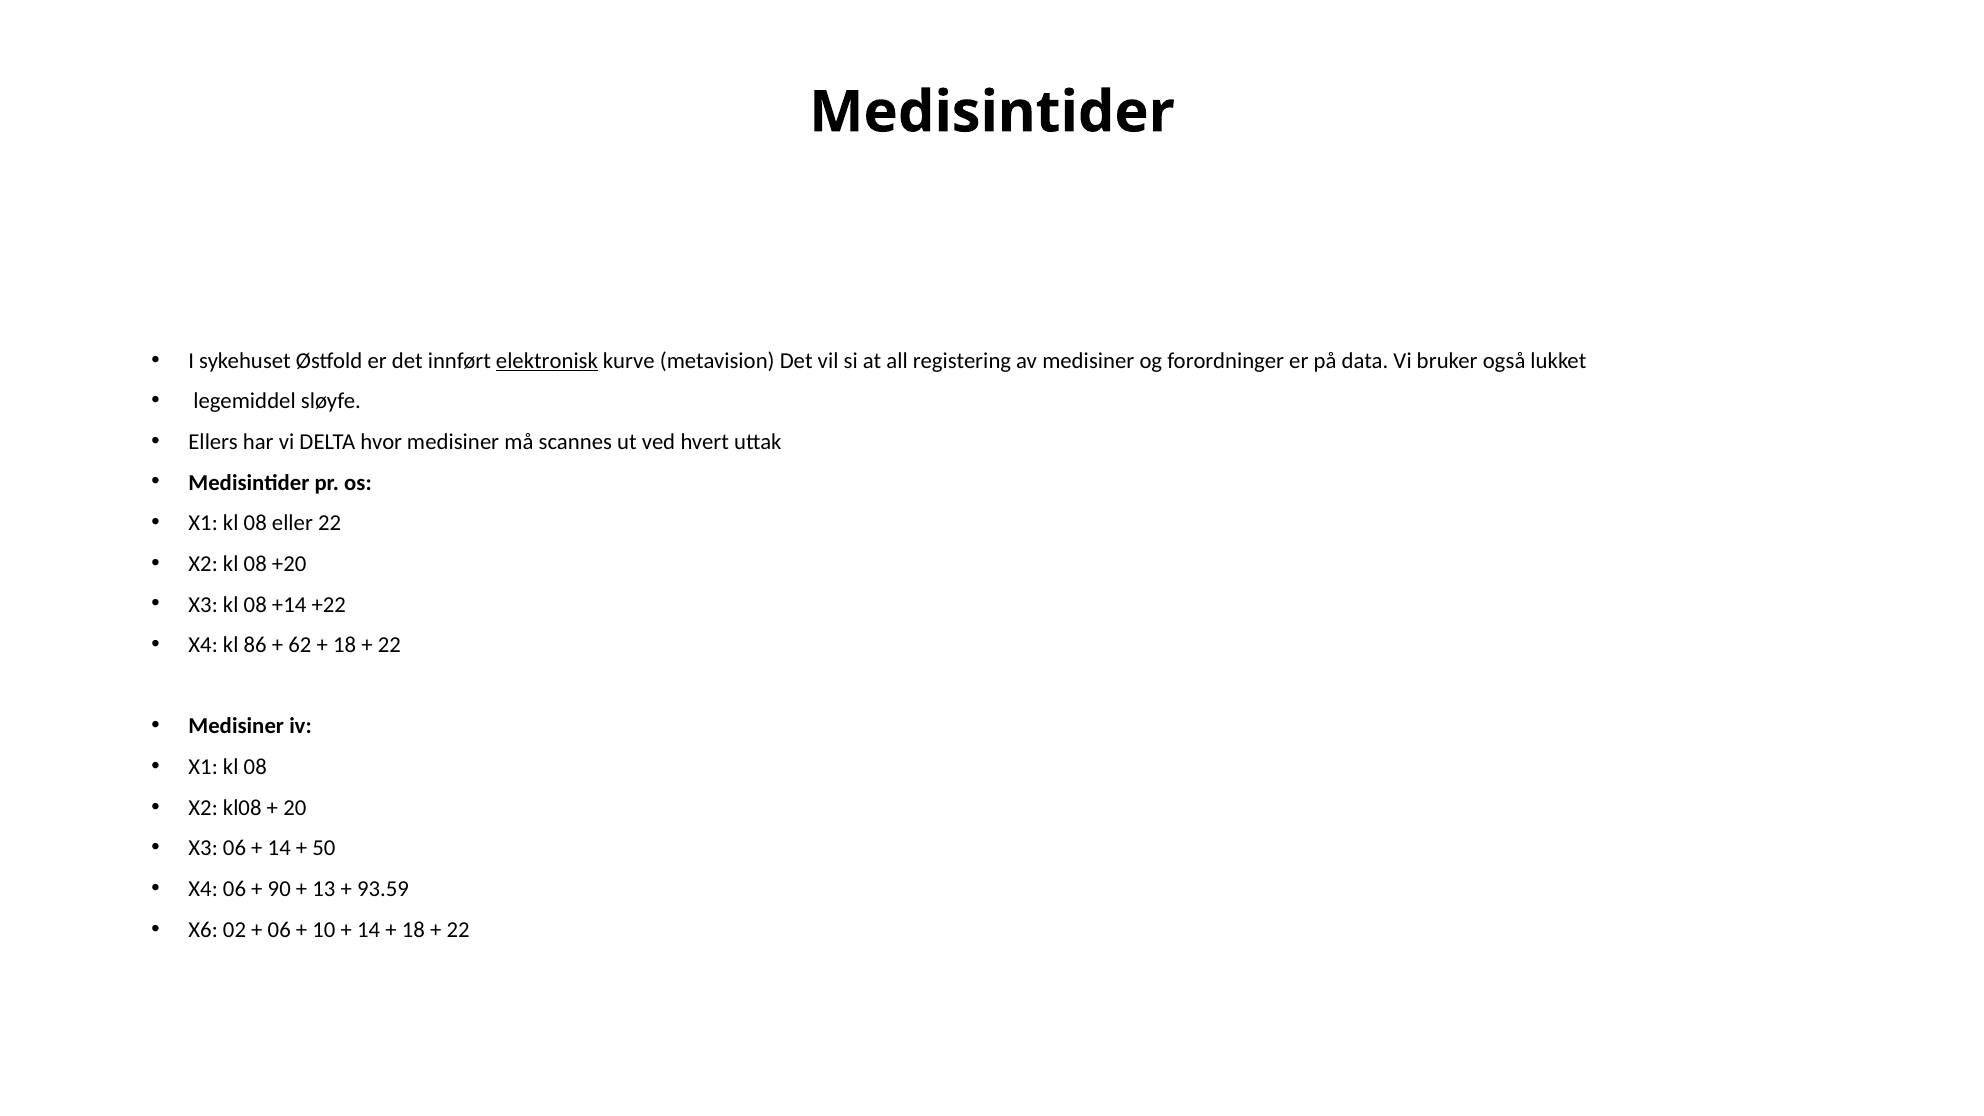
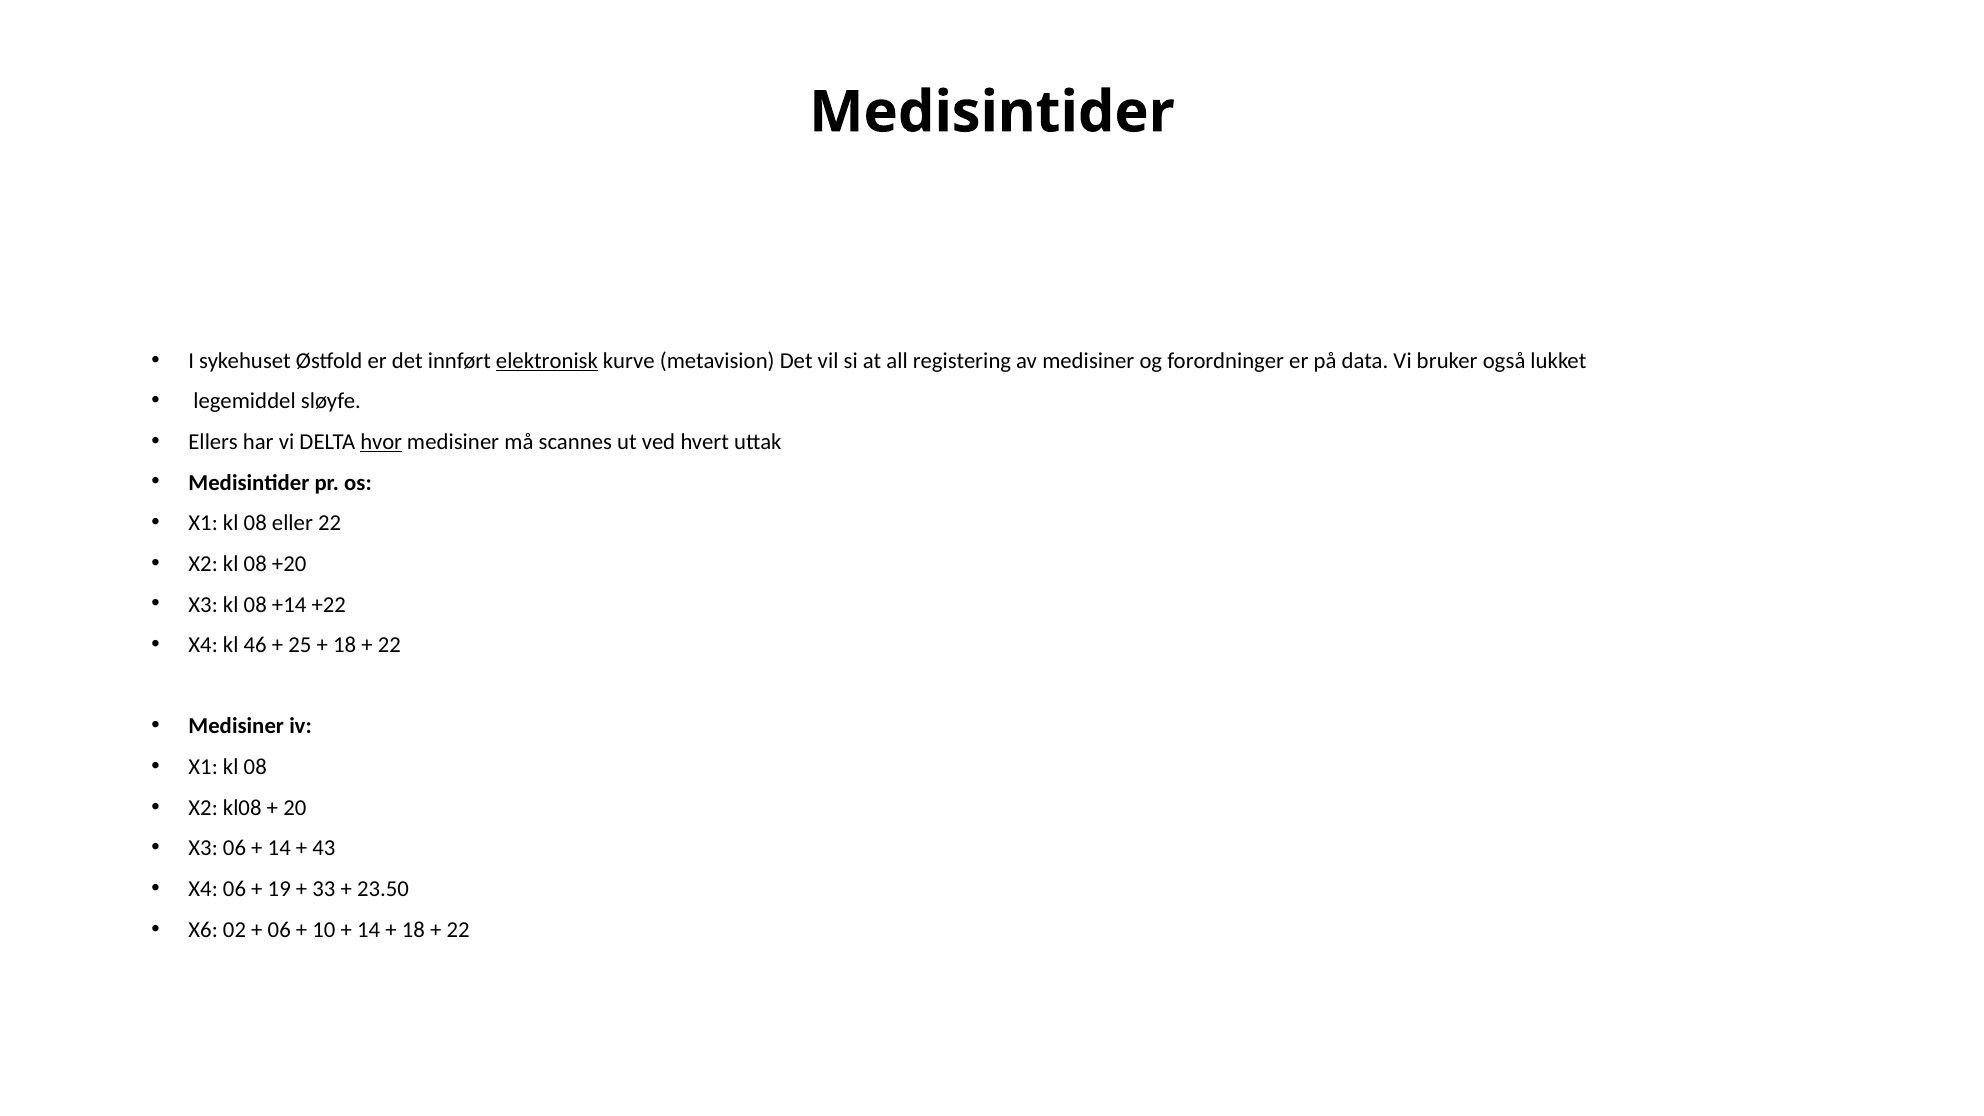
hvor underline: none -> present (381, 442)
86: 86 -> 46 (255, 645)
62: 62 -> 25 (300, 645)
50: 50 -> 43 (324, 848)
90: 90 -> 19 (279, 889)
13: 13 -> 33 (324, 889)
93.59: 93.59 -> 23.50 (383, 889)
